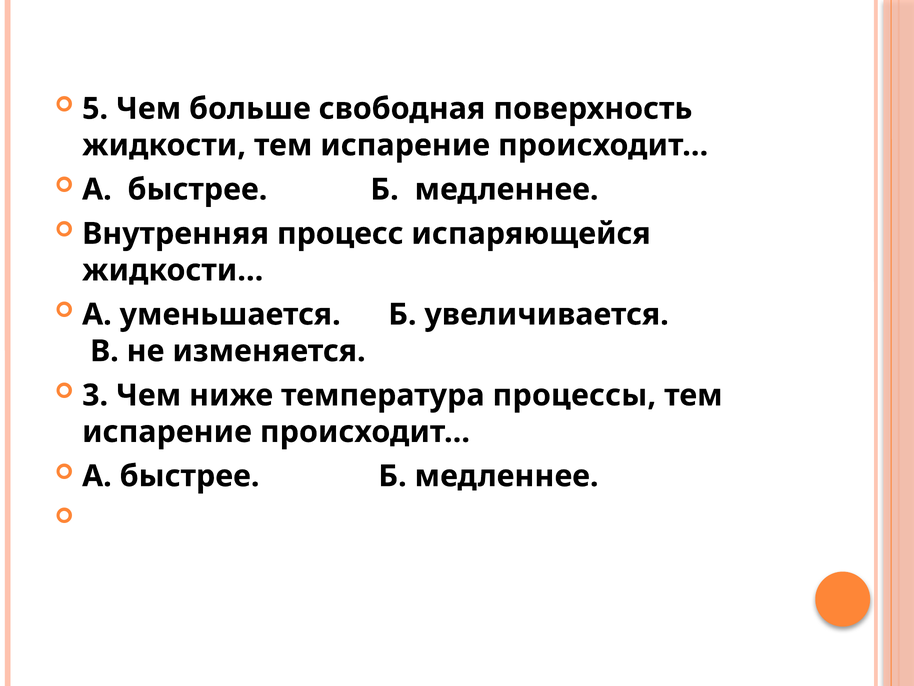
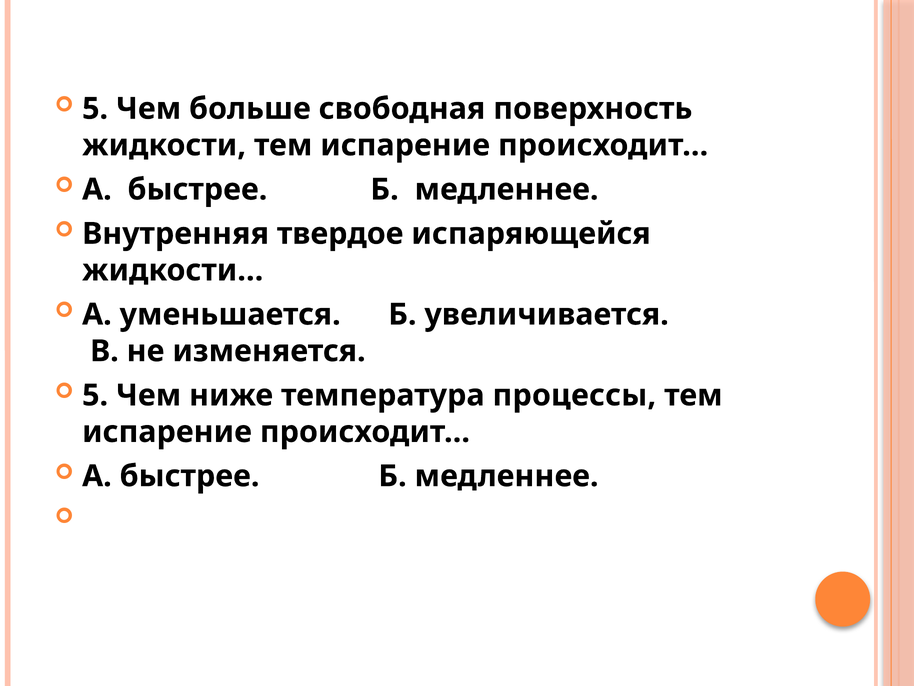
процесс: процесс -> твердое (340, 234)
3: 3 -> 5 (95, 395)
